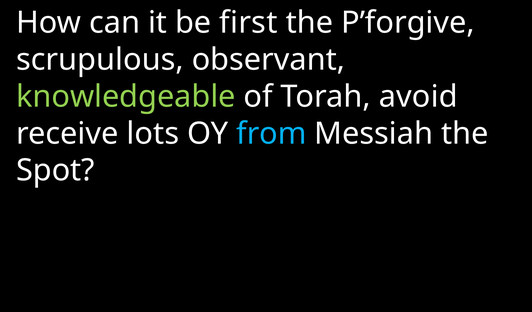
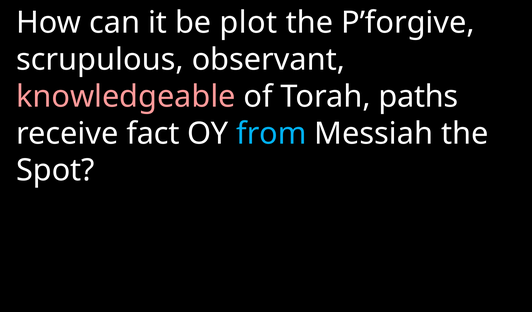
first: first -> plot (248, 23)
knowledgeable colour: light green -> pink (126, 96)
avoid: avoid -> paths (418, 96)
lots: lots -> fact (153, 133)
